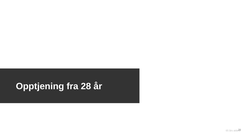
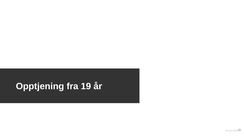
fra 28: 28 -> 19 (86, 86)
